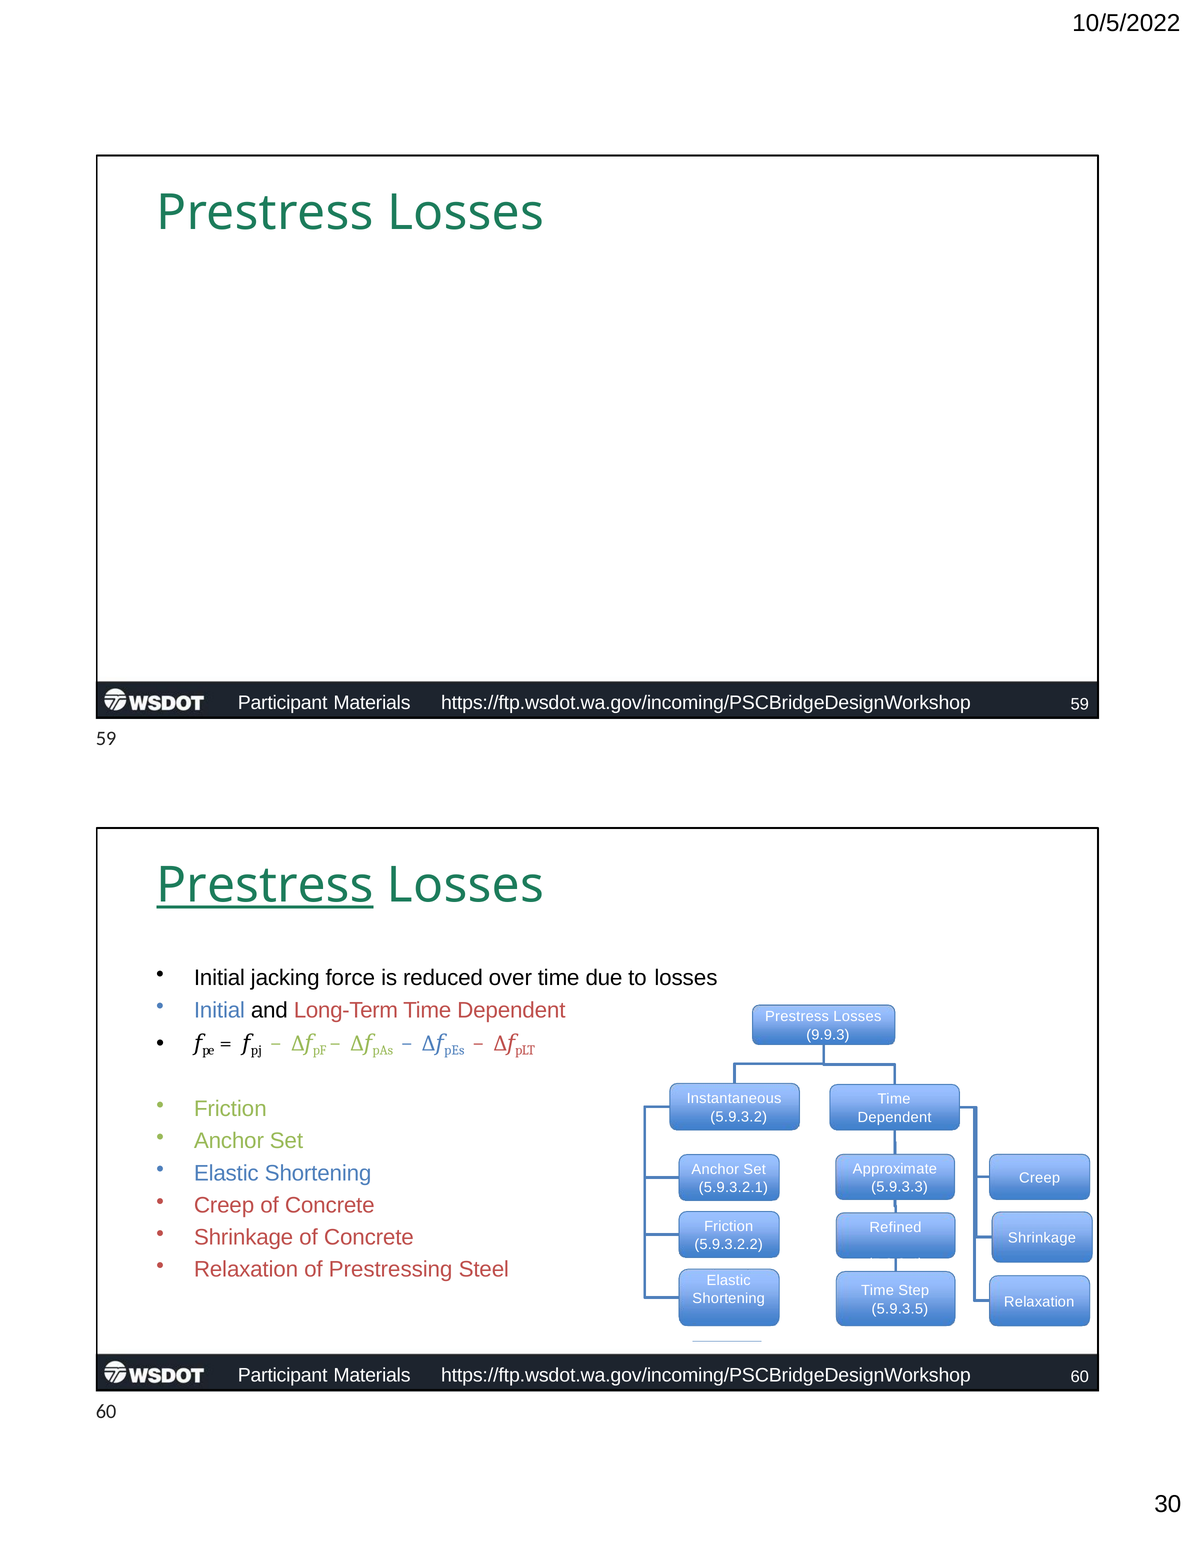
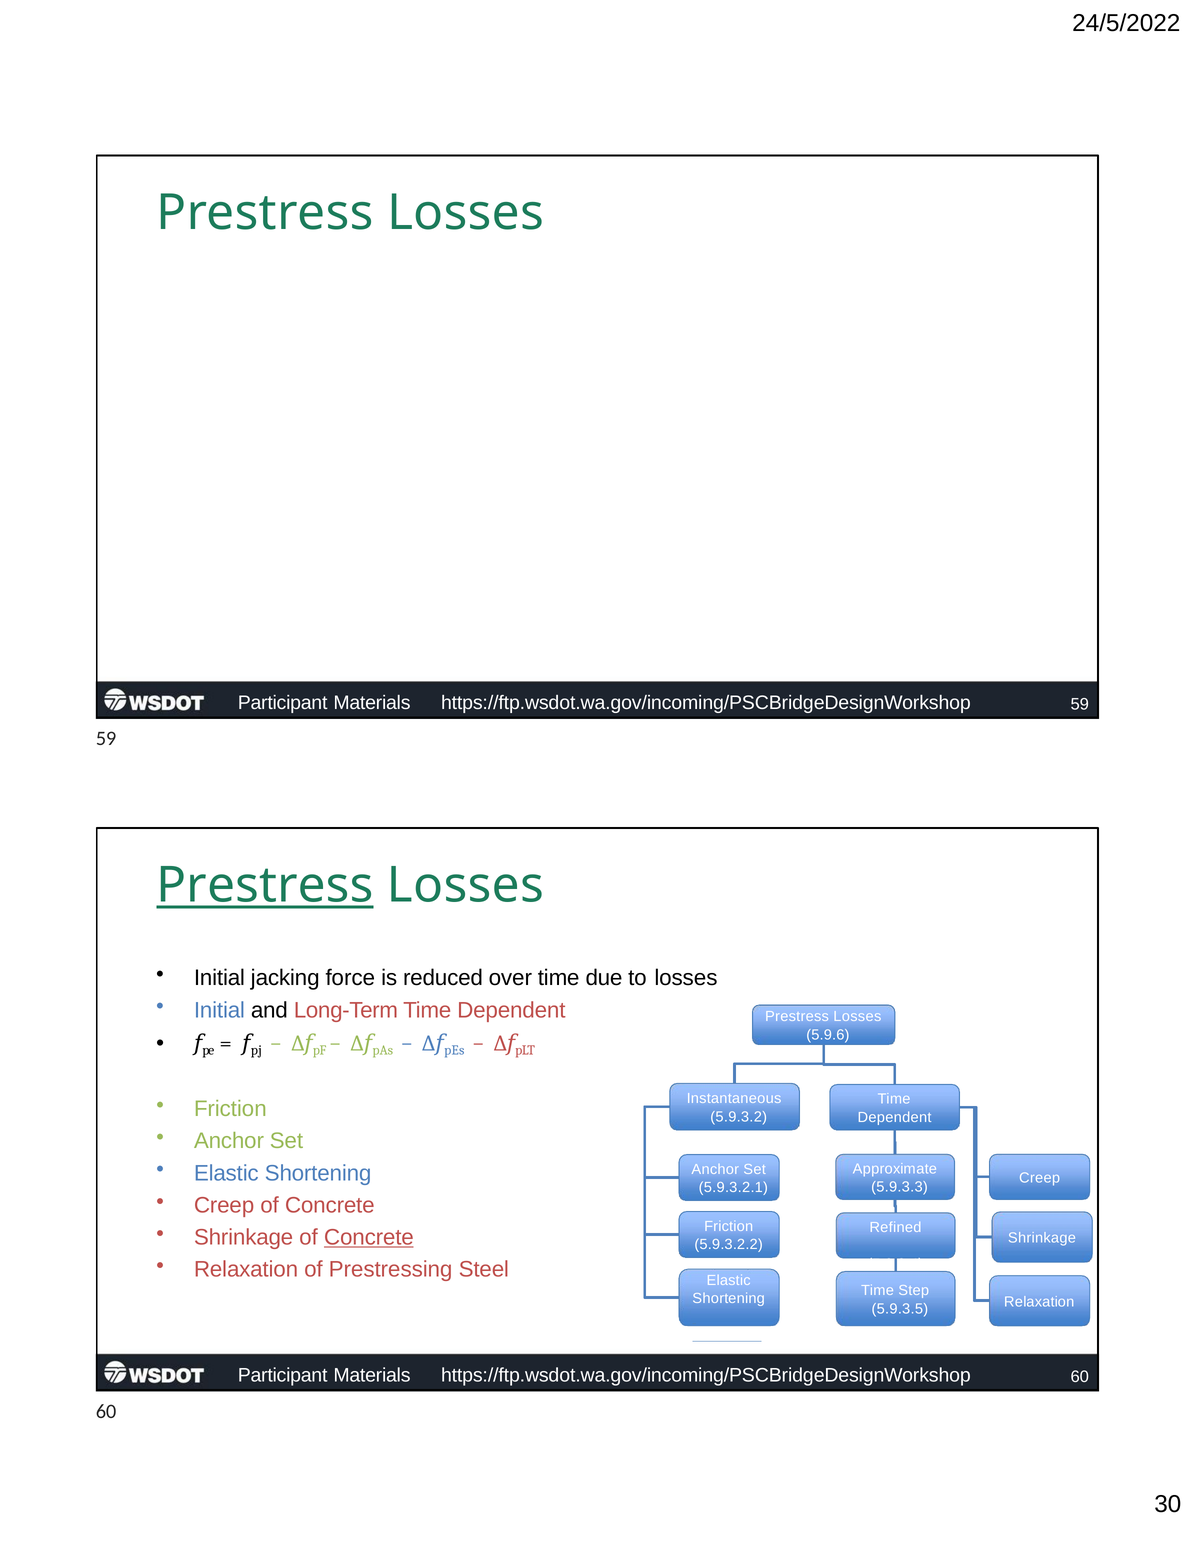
10/5/2022: 10/5/2022 -> 24/5/2022 (1126, 23)
9.9.3: 9.9.3 -> 5.9.6 (828, 1035)
Concrete underline: none -> present (369, 1238)
